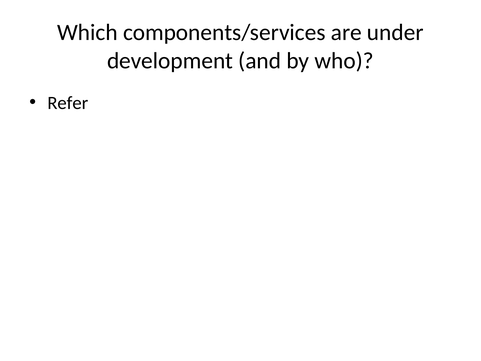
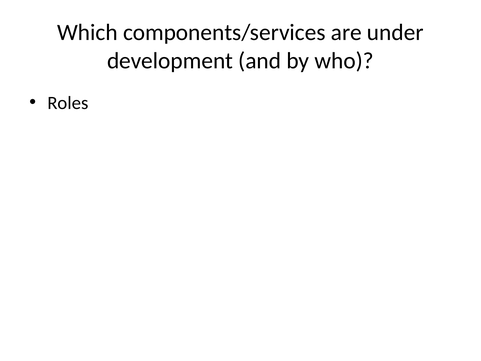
Refer: Refer -> Roles (68, 103)
